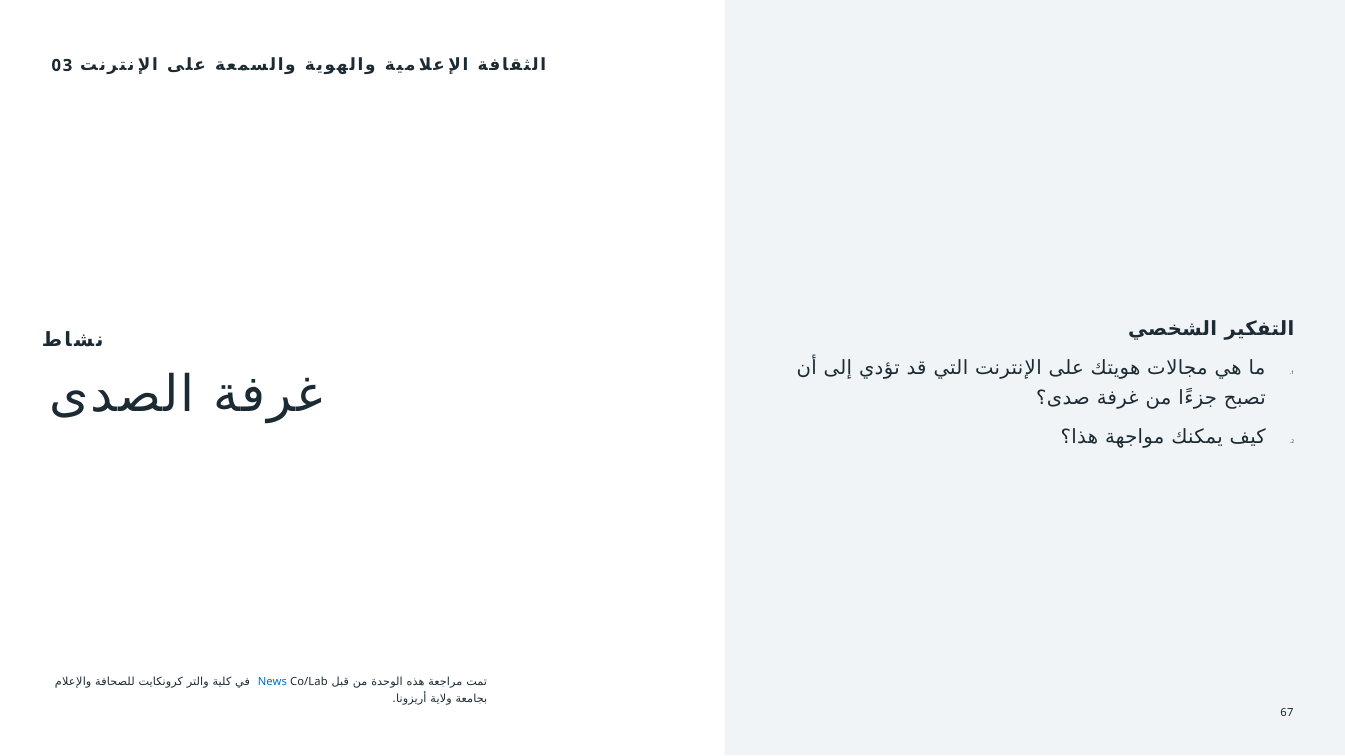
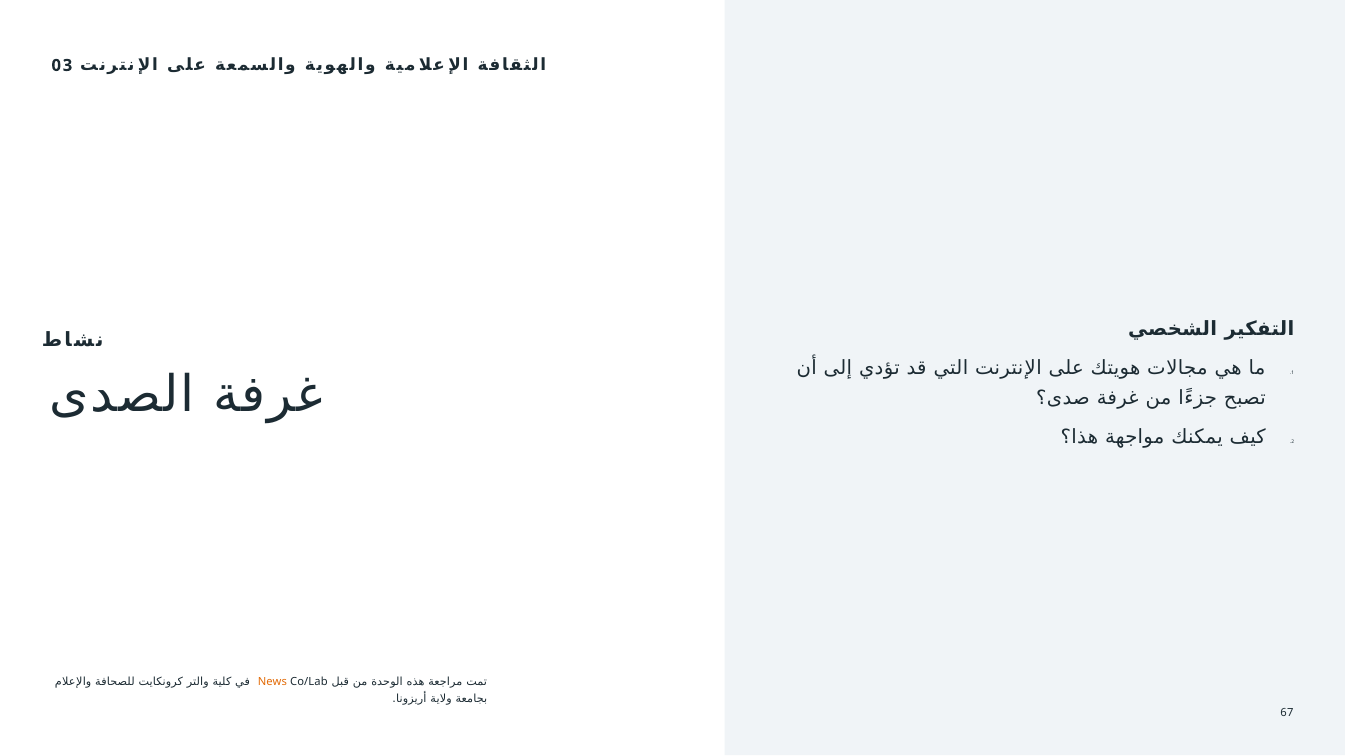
News colour: blue -> orange (272, 682)
